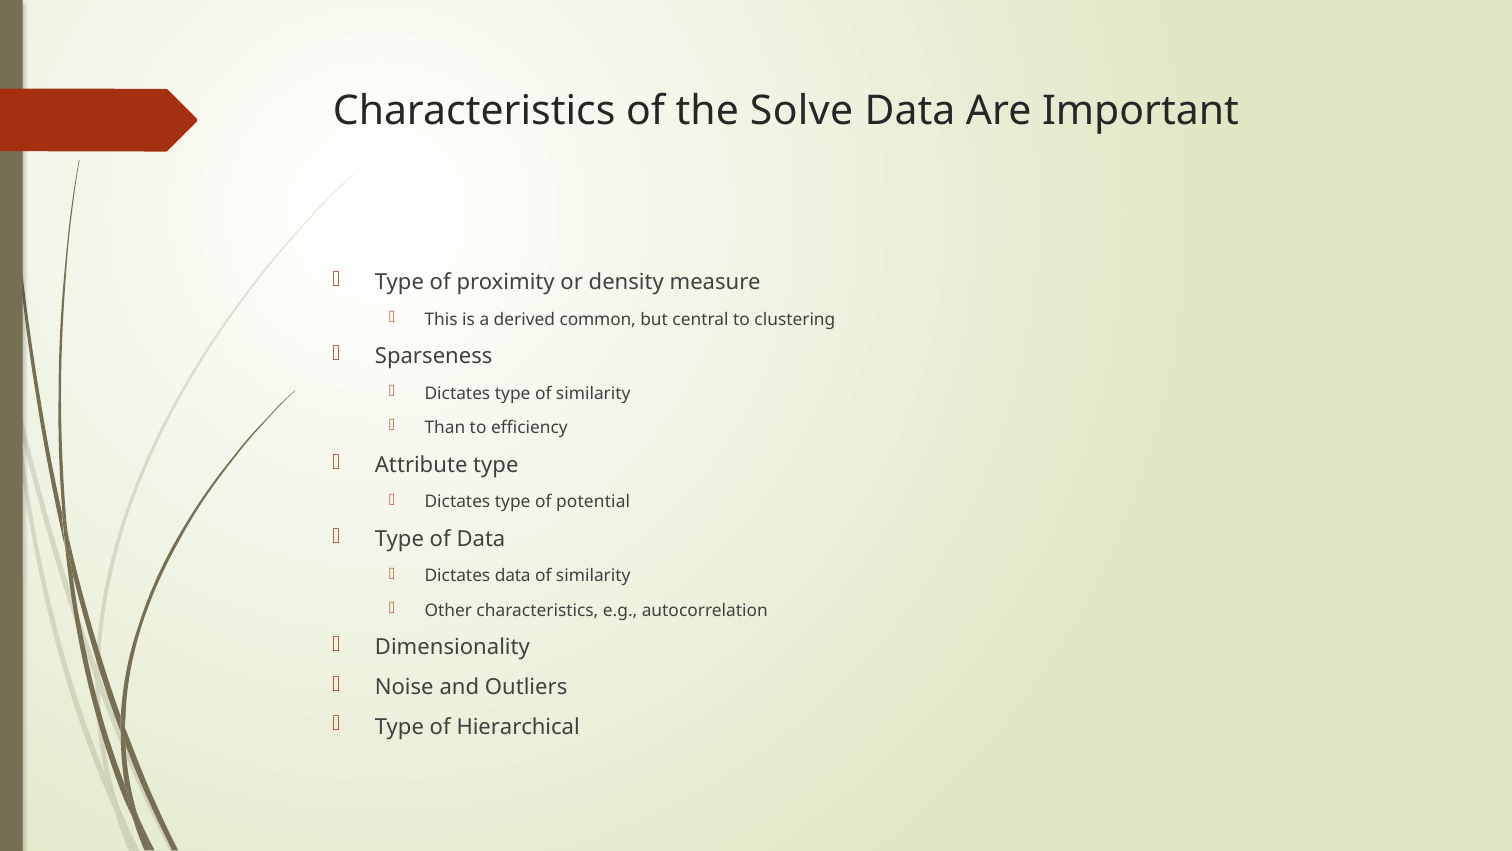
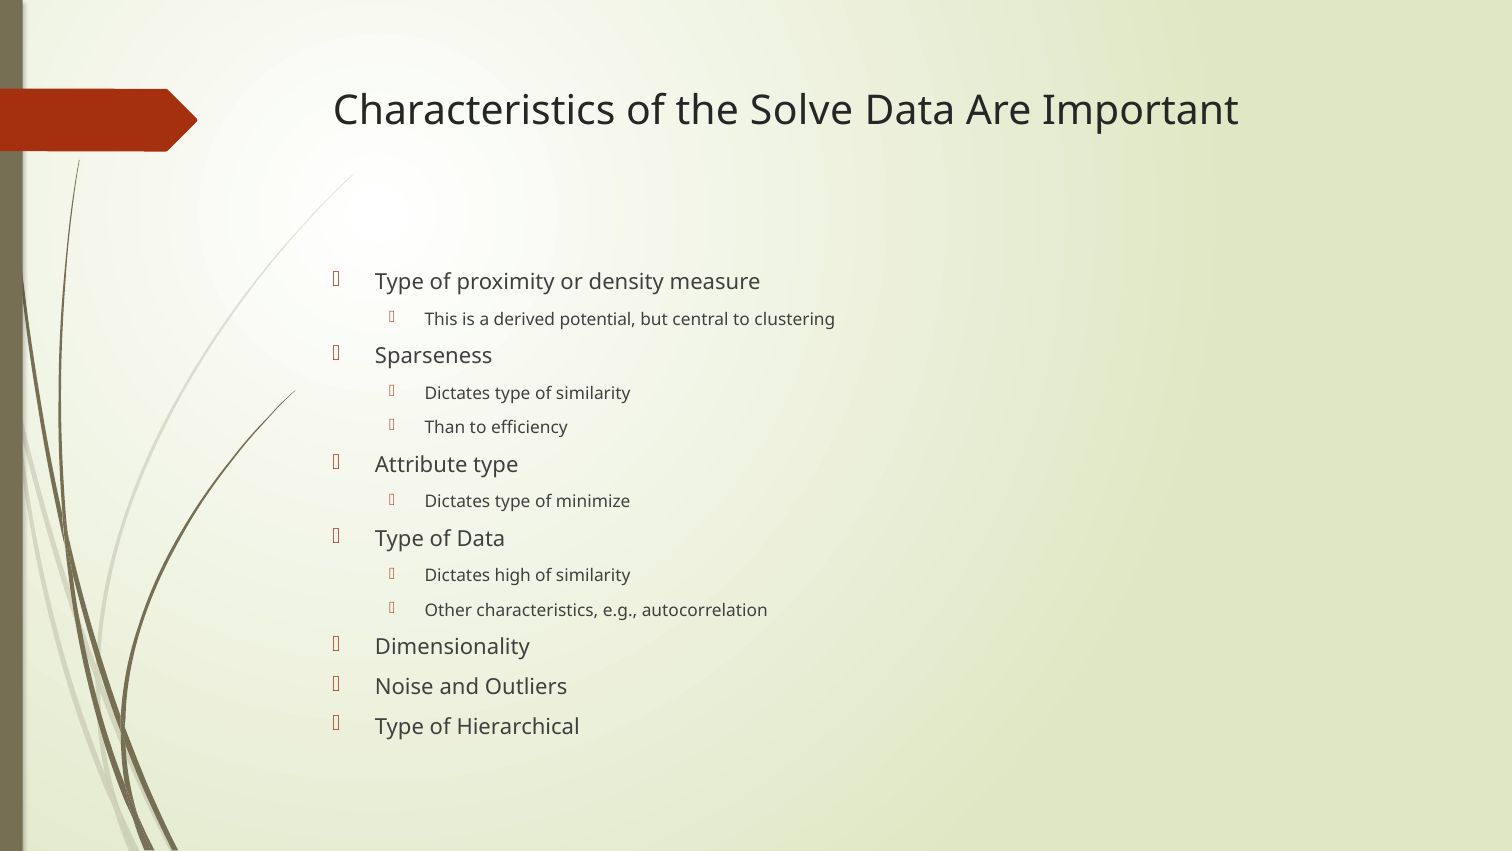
common: common -> potential (598, 319)
potential: potential -> minimize (593, 502)
Dictates data: data -> high (513, 576)
